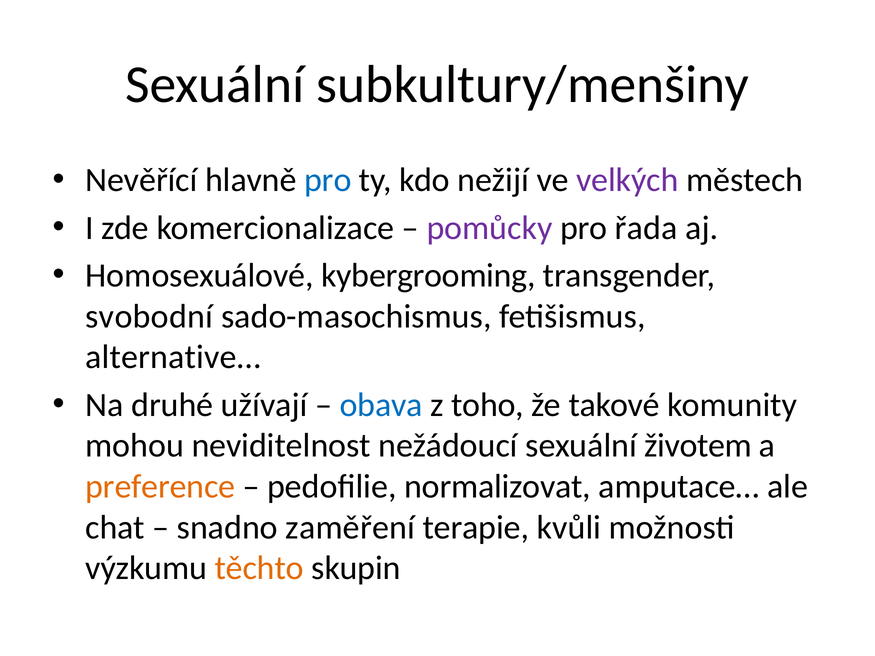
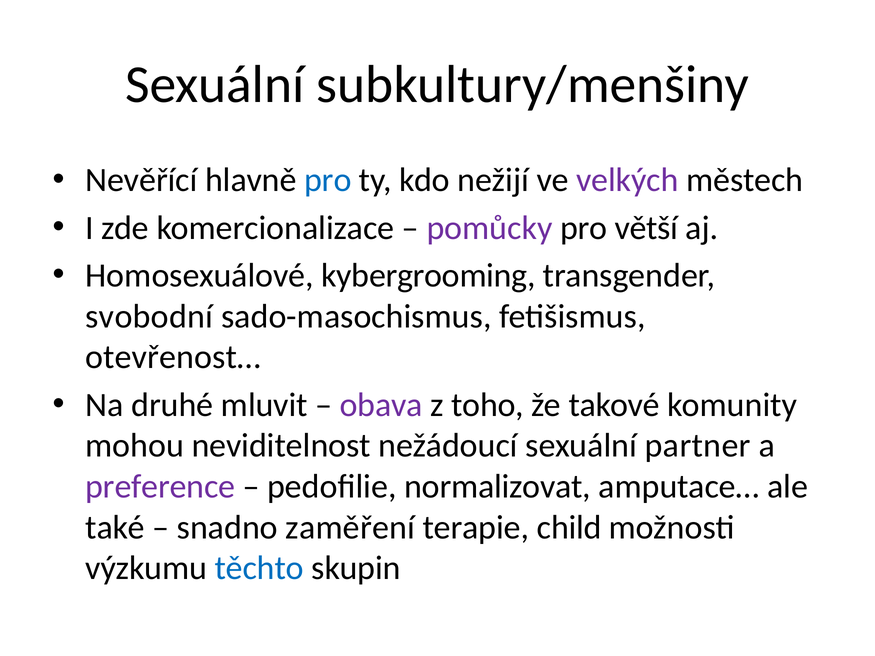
řada: řada -> větší (646, 228)
alternative…: alternative… -> otevřenost… (173, 357)
užívají: užívají -> mluvit (264, 405)
obava colour: blue -> purple (381, 405)
životem: životem -> partner (698, 446)
preference colour: orange -> purple (160, 487)
chat: chat -> také (115, 528)
kvůli: kvůli -> child (569, 528)
těchto colour: orange -> blue (259, 568)
